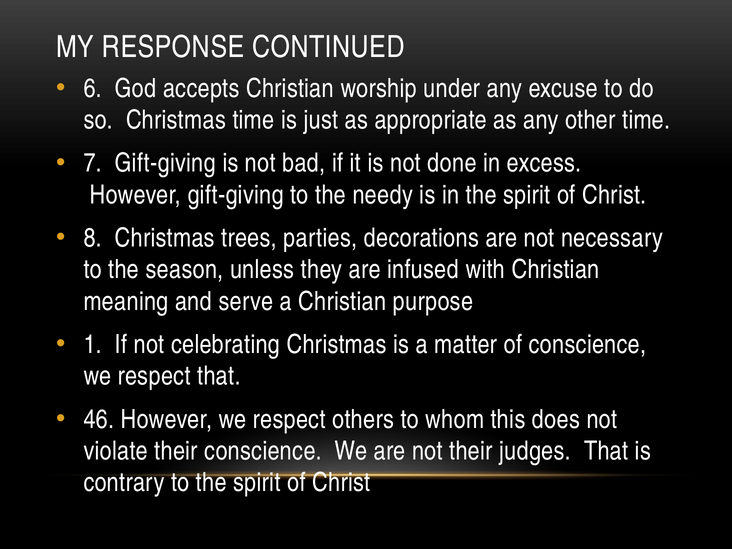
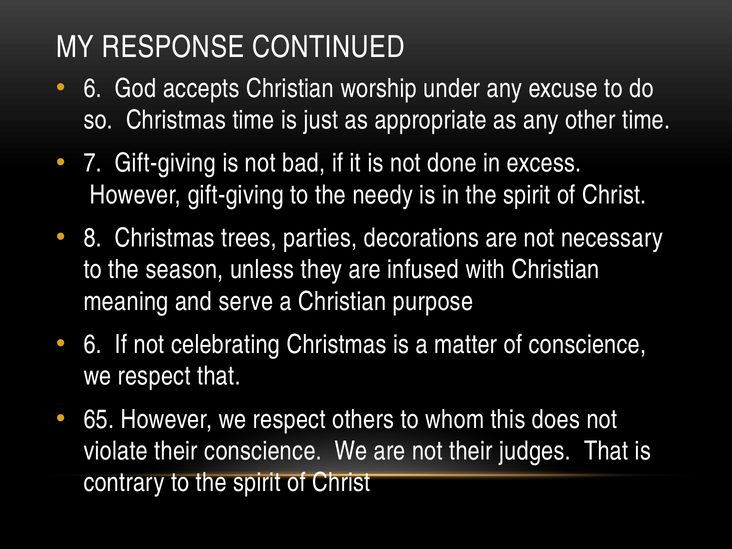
1: 1 -> 6 (93, 345)
46: 46 -> 65 (99, 419)
